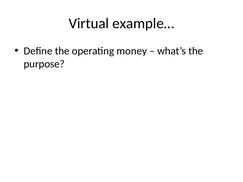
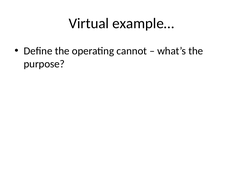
money: money -> cannot (132, 51)
